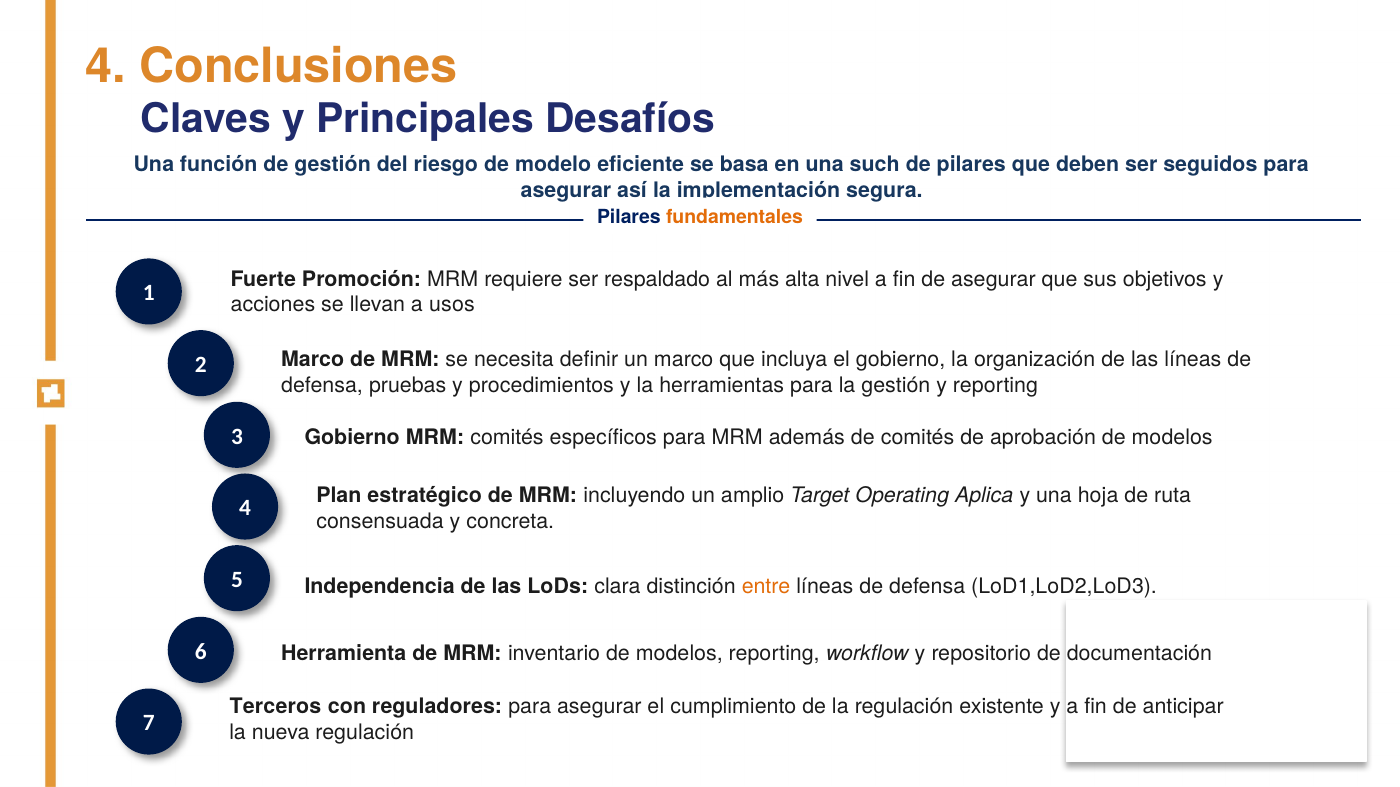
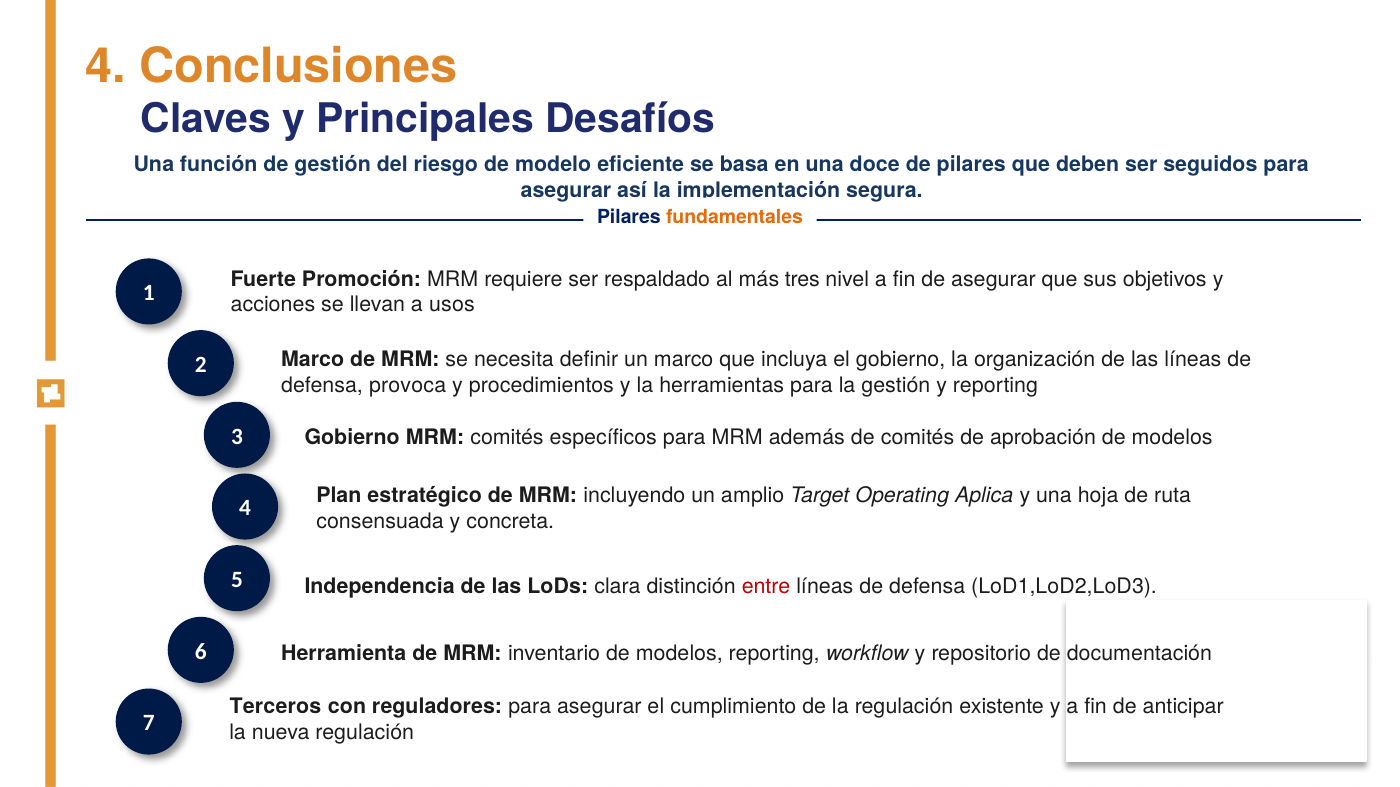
such: such -> doce (875, 165)
alta: alta -> tres (802, 279)
pruebas: pruebas -> provoca (408, 385)
entre colour: orange -> red (766, 587)
